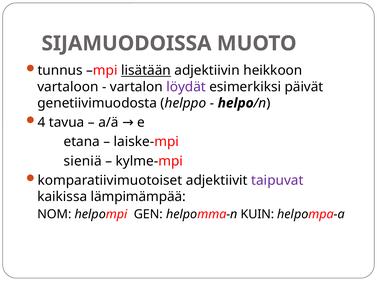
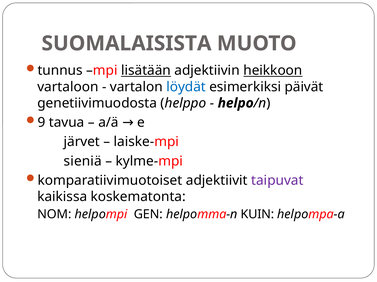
SIJAMUODOISSA: SIJAMUODOISSA -> SUOMALAISISTA (126, 44)
heikkoon underline: none -> present (273, 71)
löydät colour: purple -> blue (186, 87)
4: 4 -> 9 (41, 123)
etana: etana -> järvet (82, 142)
lämpimämpää: lämpimämpää -> koskematonta (138, 197)
